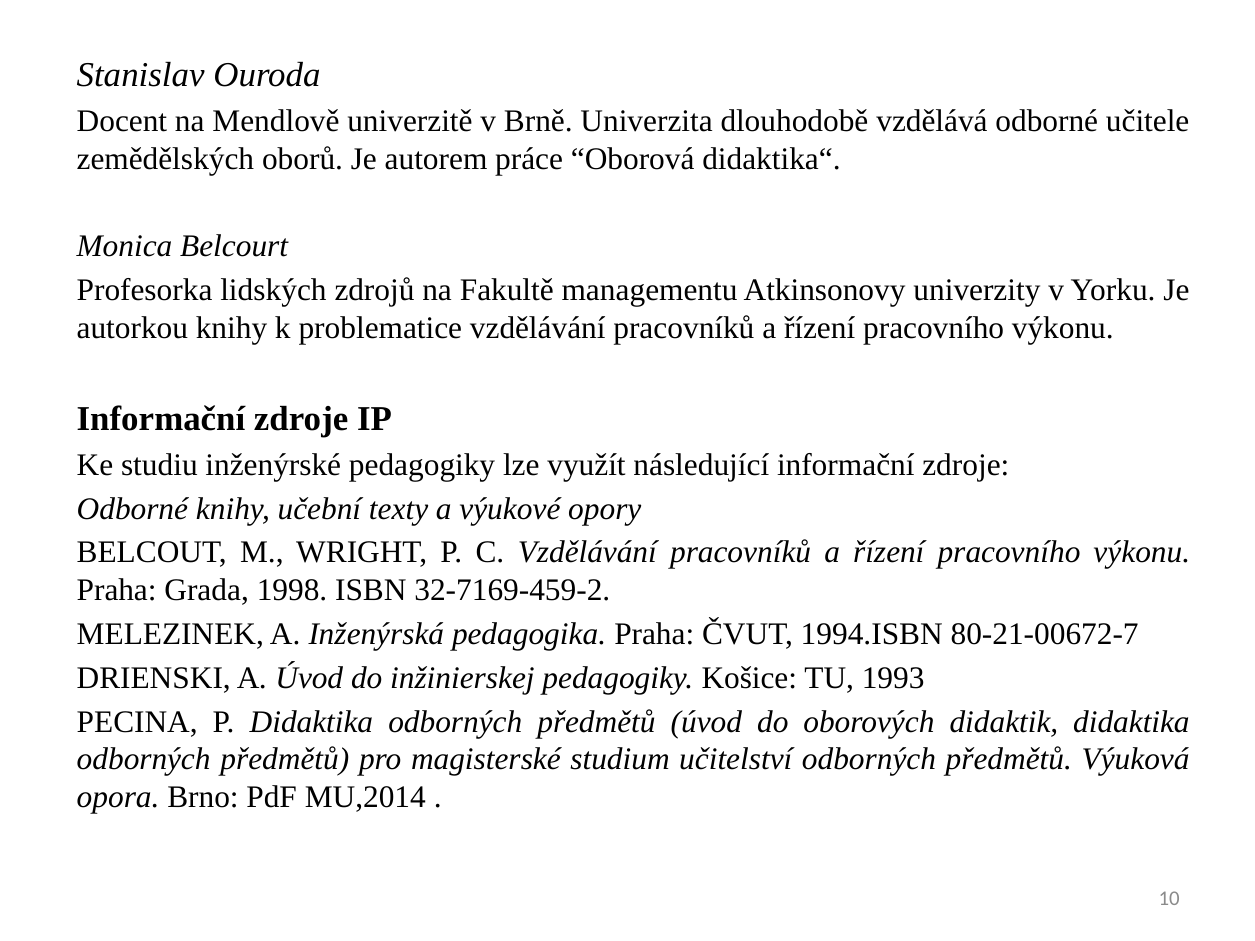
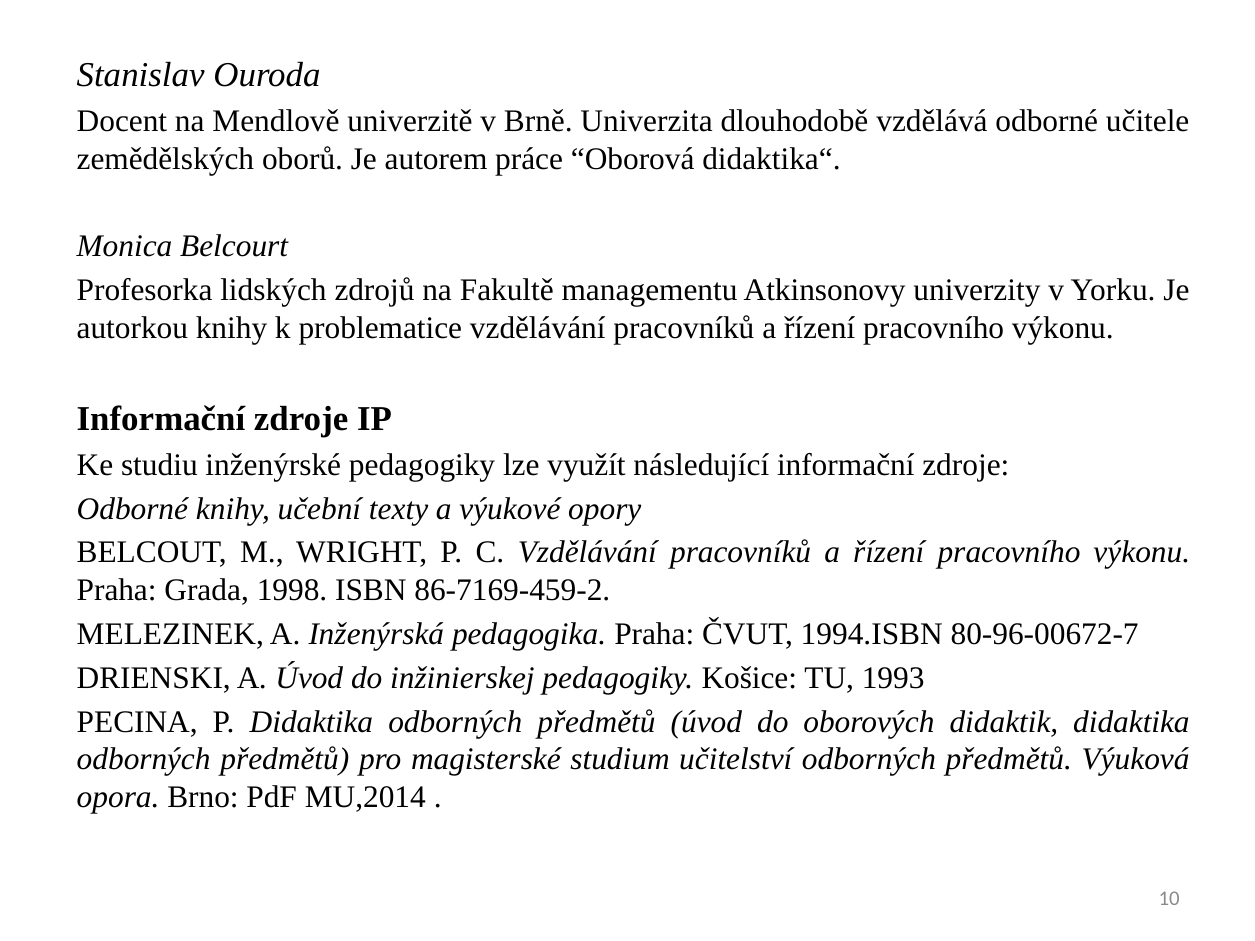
32-7169-459-2: 32-7169-459-2 -> 86-7169-459-2 (512, 590)
80-21-00672-7: 80-21-00672-7 -> 80-96-00672-7 (1045, 634)
